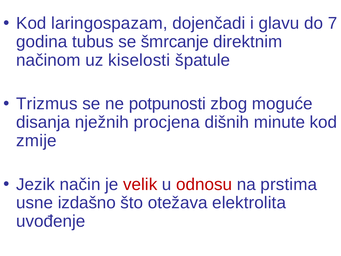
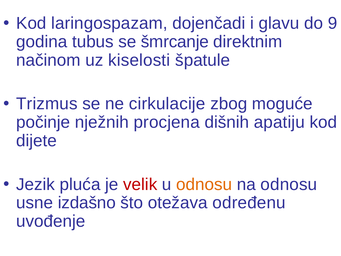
7: 7 -> 9 (332, 23)
potpunosti: potpunosti -> cirkulacije (167, 104)
disanja: disanja -> počinje (43, 122)
minute: minute -> apatiju (279, 122)
zmije: zmije -> dijete (37, 141)
način: način -> pluća (80, 184)
odnosu colour: red -> orange (204, 184)
na prstima: prstima -> odnosu (289, 184)
elektrolita: elektrolita -> određenu (249, 203)
